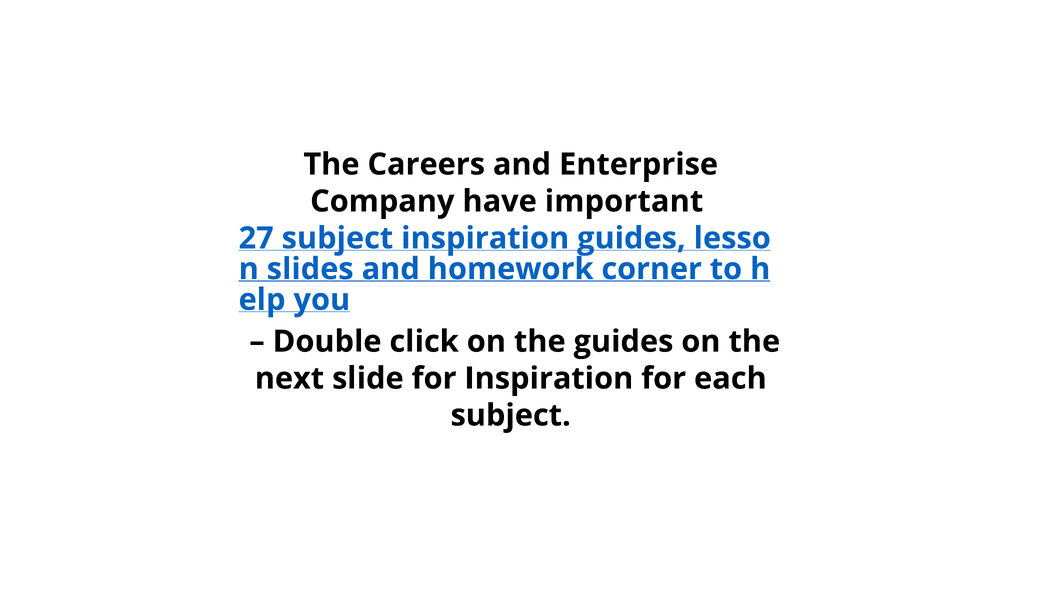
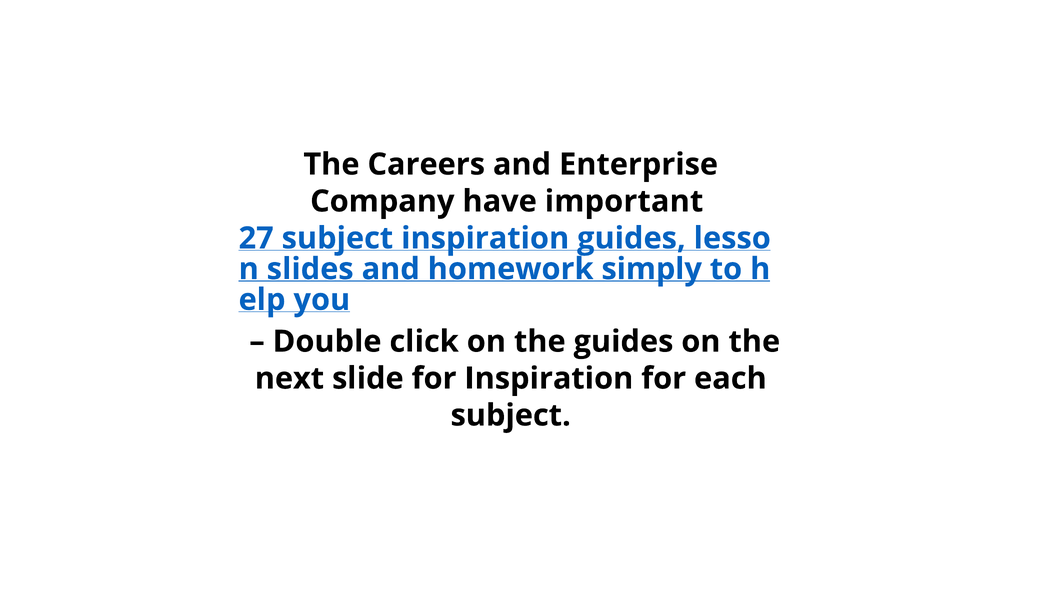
corner: corner -> simply (652, 269)
